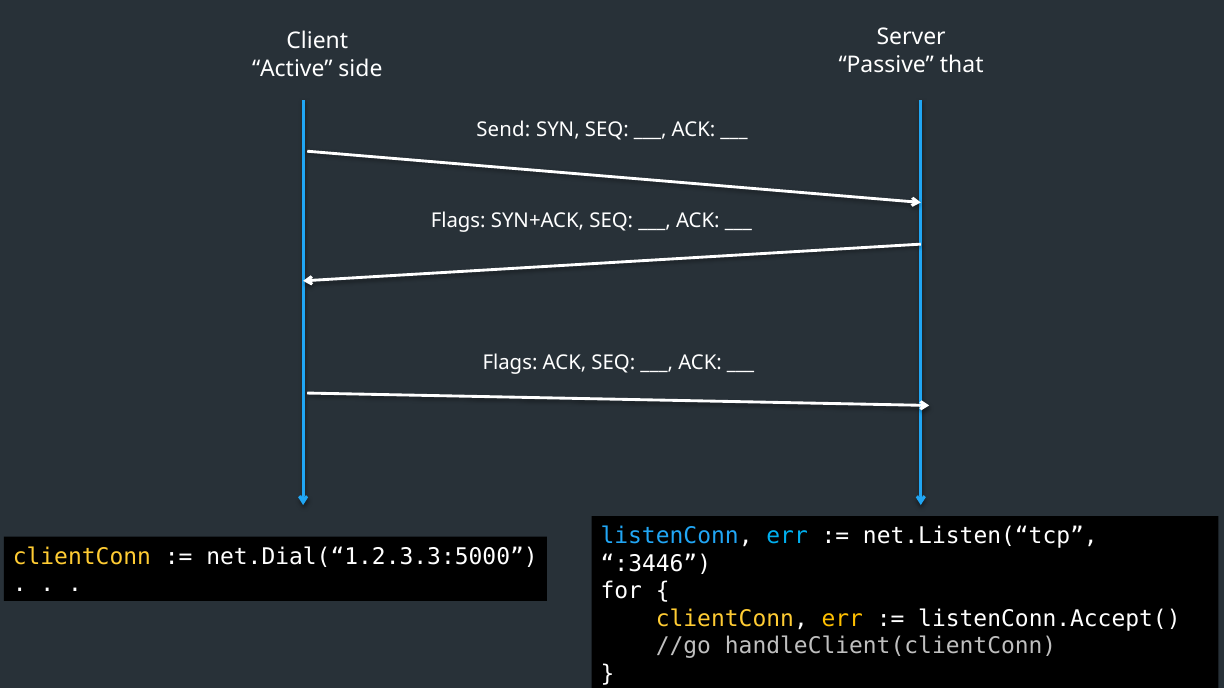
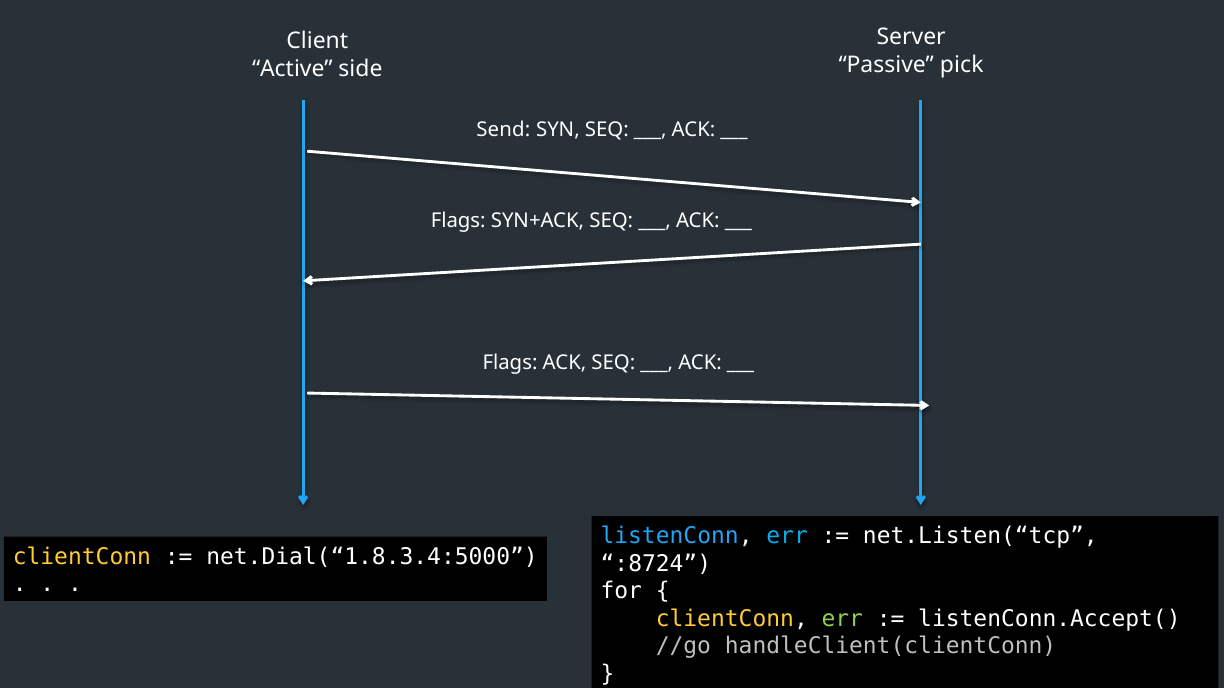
that: that -> pick (962, 65)
net.Dial(“1.2.3.3:5000: net.Dial(“1.2.3.3:5000 -> net.Dial(“1.8.3.4:5000 (372, 557)
:3446: :3446 -> :8724 (656, 564)
err colour: yellow -> light green (842, 619)
